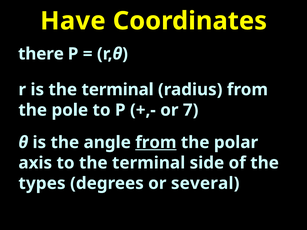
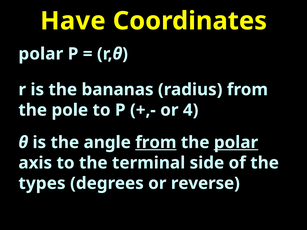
there: there -> polar (41, 54)
is the terminal: terminal -> bananas (118, 90)
7: 7 -> 4 (191, 110)
polar underline: none -> present (236, 143)
several: several -> reverse (205, 184)
